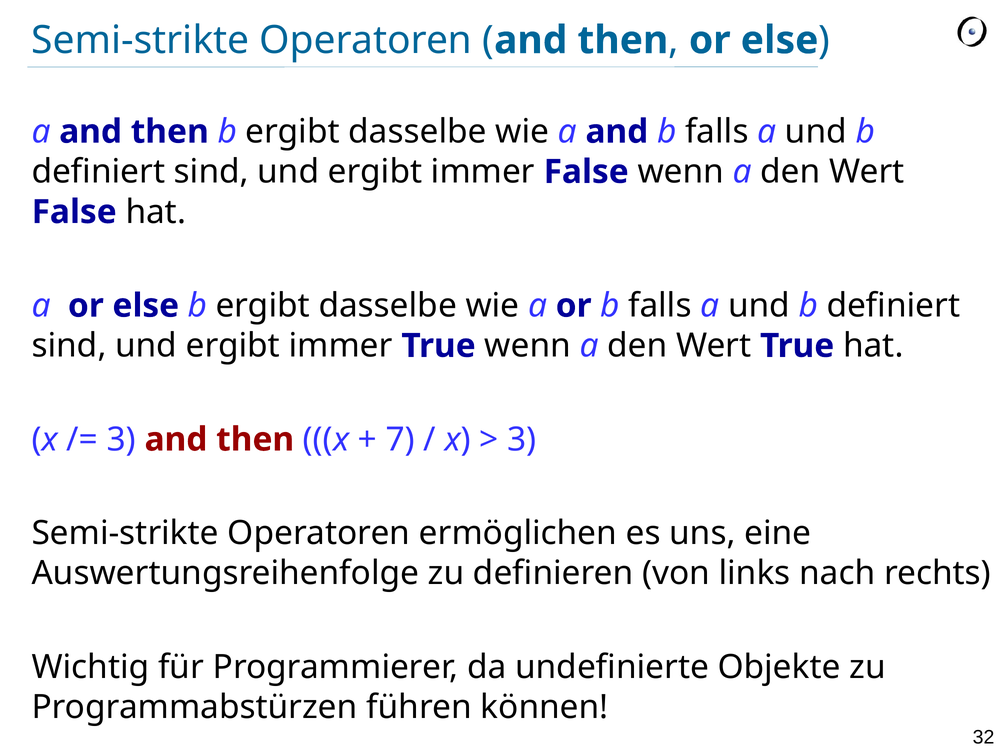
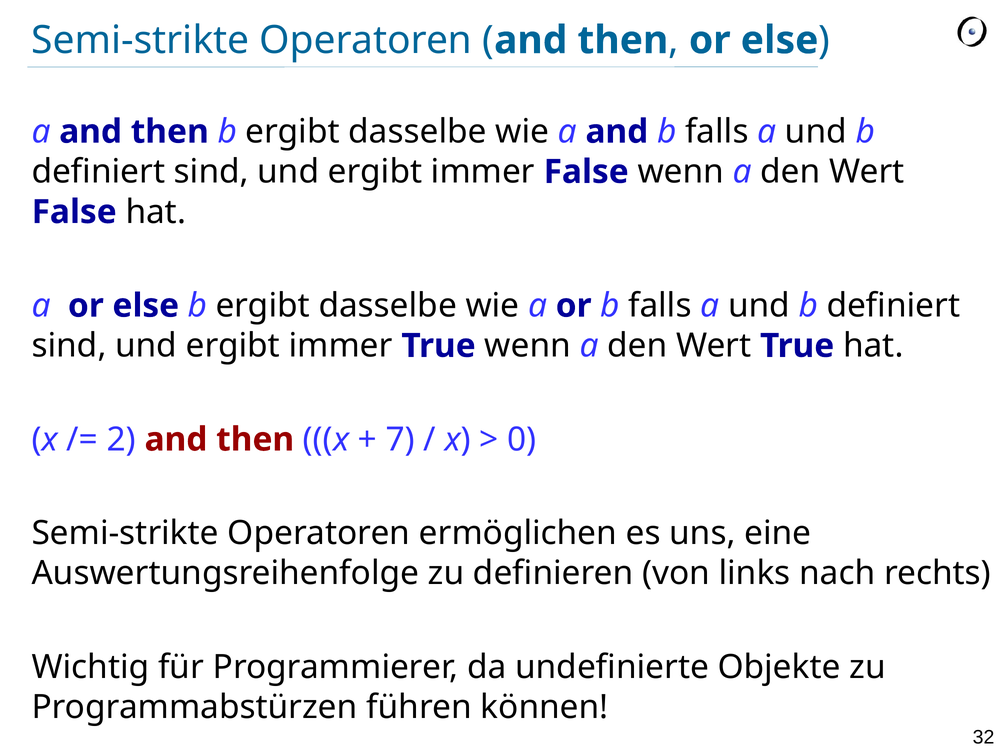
3: 3 -> 2 (121, 440)
3: 3 -> 0 (522, 440)
